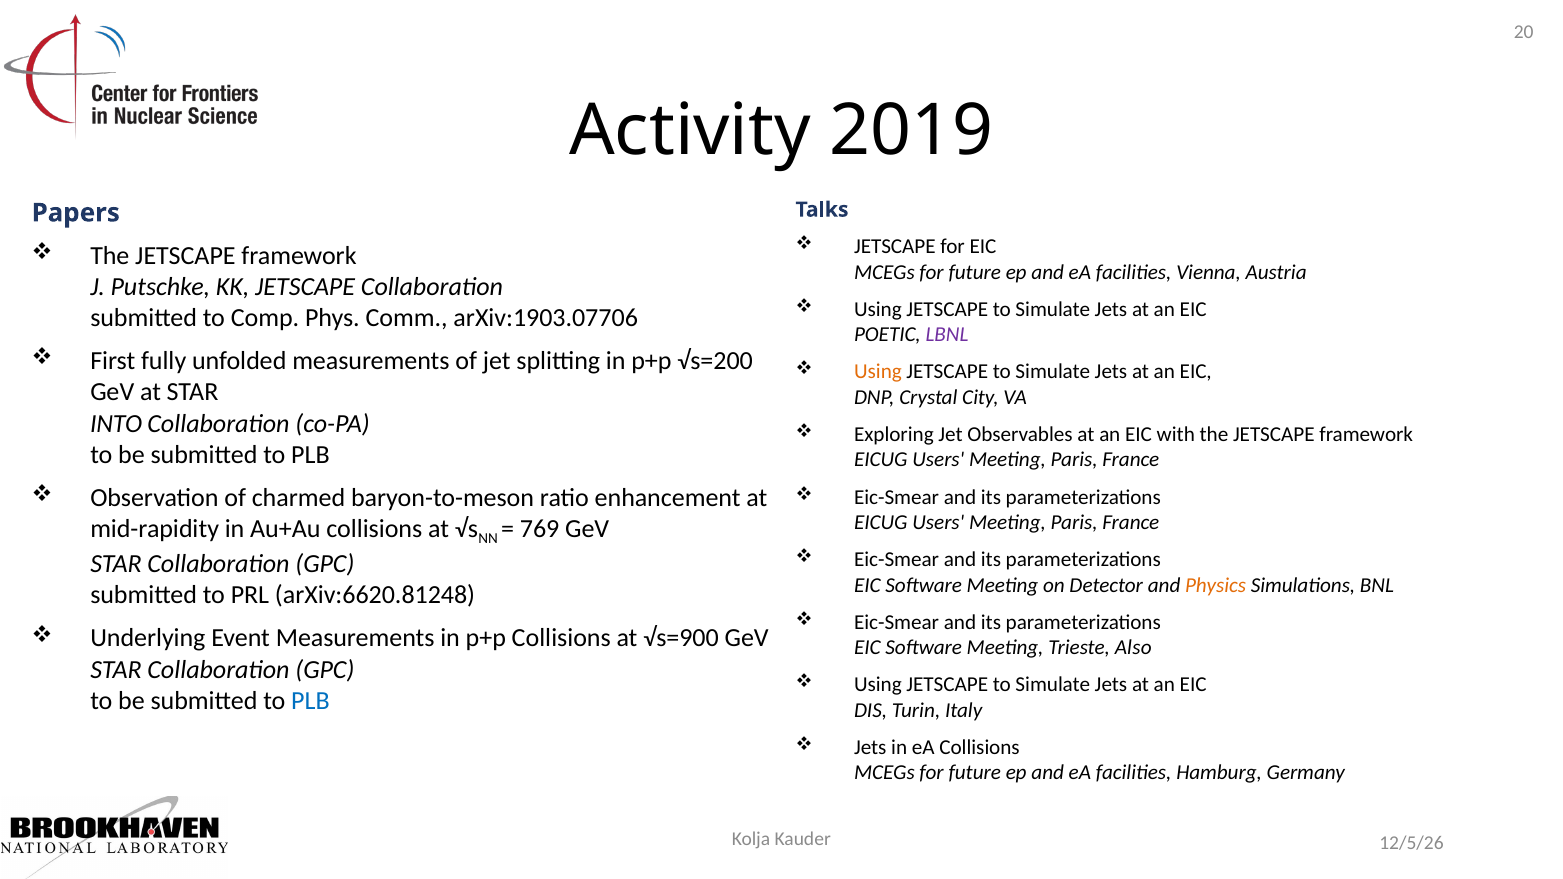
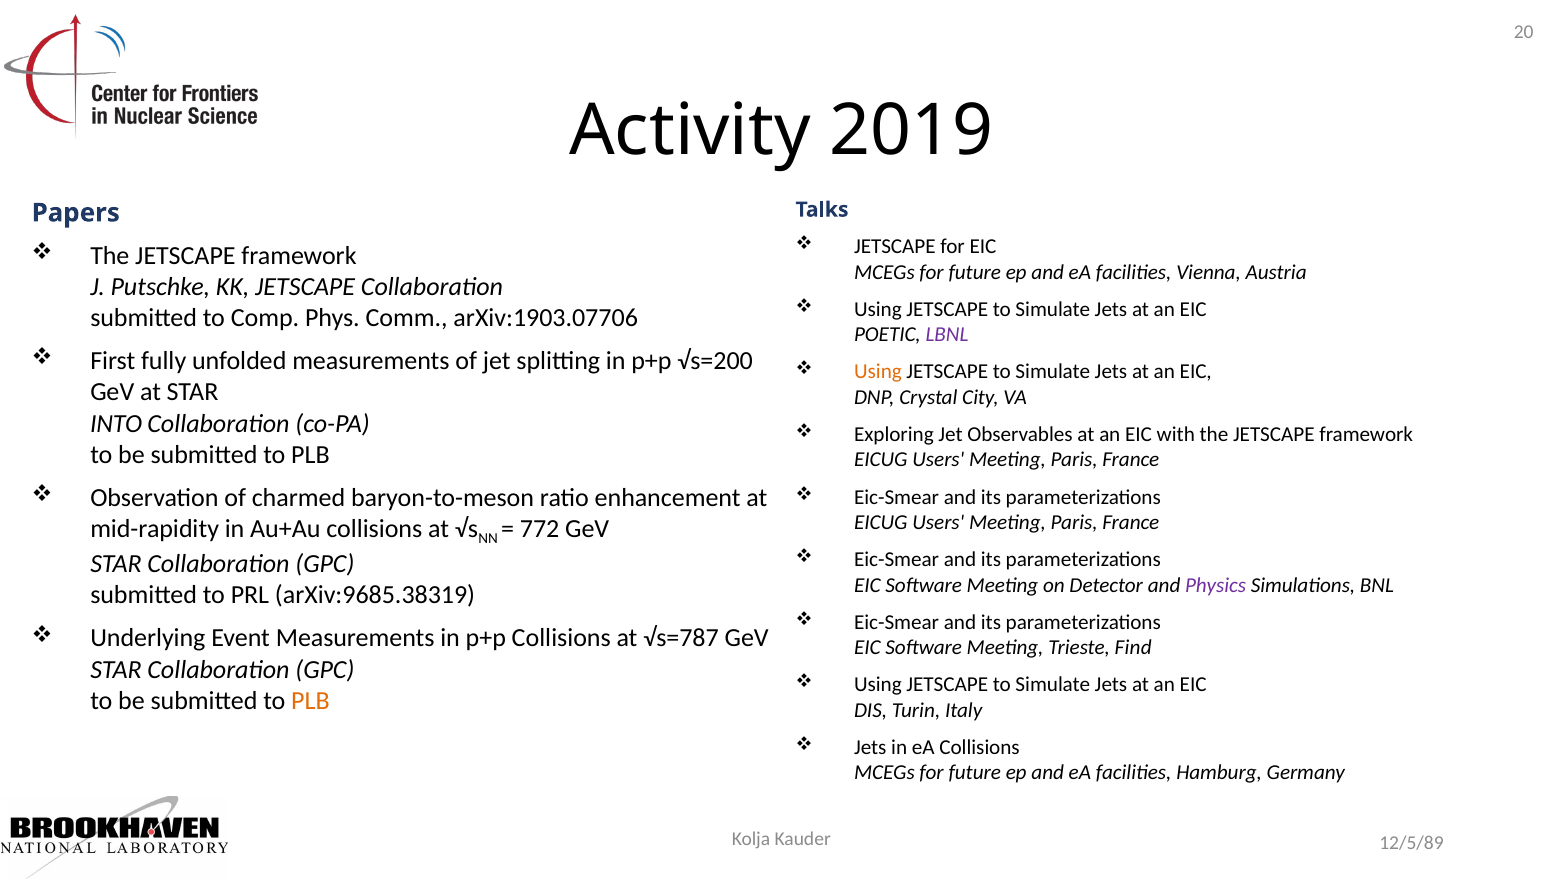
769: 769 -> 772 (540, 529)
Physics colour: orange -> purple (1216, 585)
arXiv:6620.81248: arXiv:6620.81248 -> arXiv:9685.38319 (375, 595)
√s=900: √s=900 -> √s=787 (681, 638)
Also: Also -> Find (1133, 648)
PLB colour: blue -> orange (310, 701)
12/5/26: 12/5/26 -> 12/5/89 (1411, 843)
